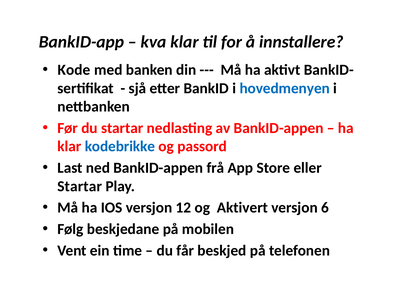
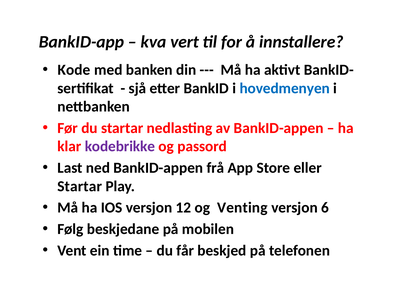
kva klar: klar -> vert (185, 42)
kodebrikke colour: blue -> purple (120, 146)
Aktivert: Aktivert -> Venting (242, 207)
